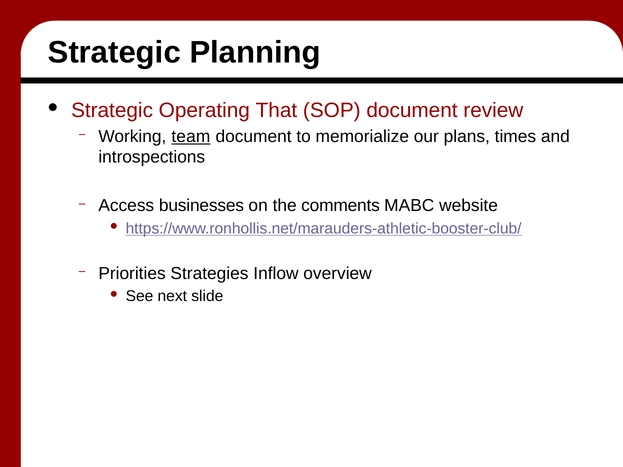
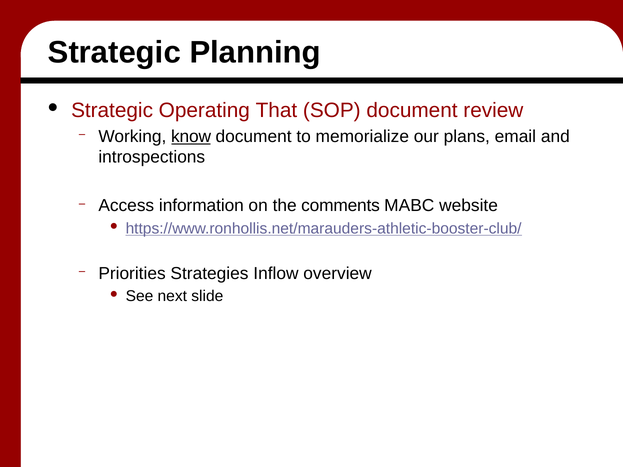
team: team -> know (191, 137)
times: times -> email (515, 137)
businesses: businesses -> information (201, 206)
